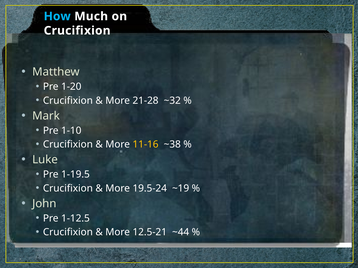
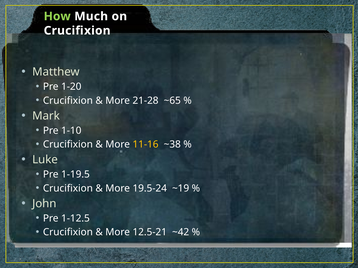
How colour: light blue -> light green (57, 16)
~32: ~32 -> ~65 (172, 101)
~44: ~44 -> ~42 (181, 233)
